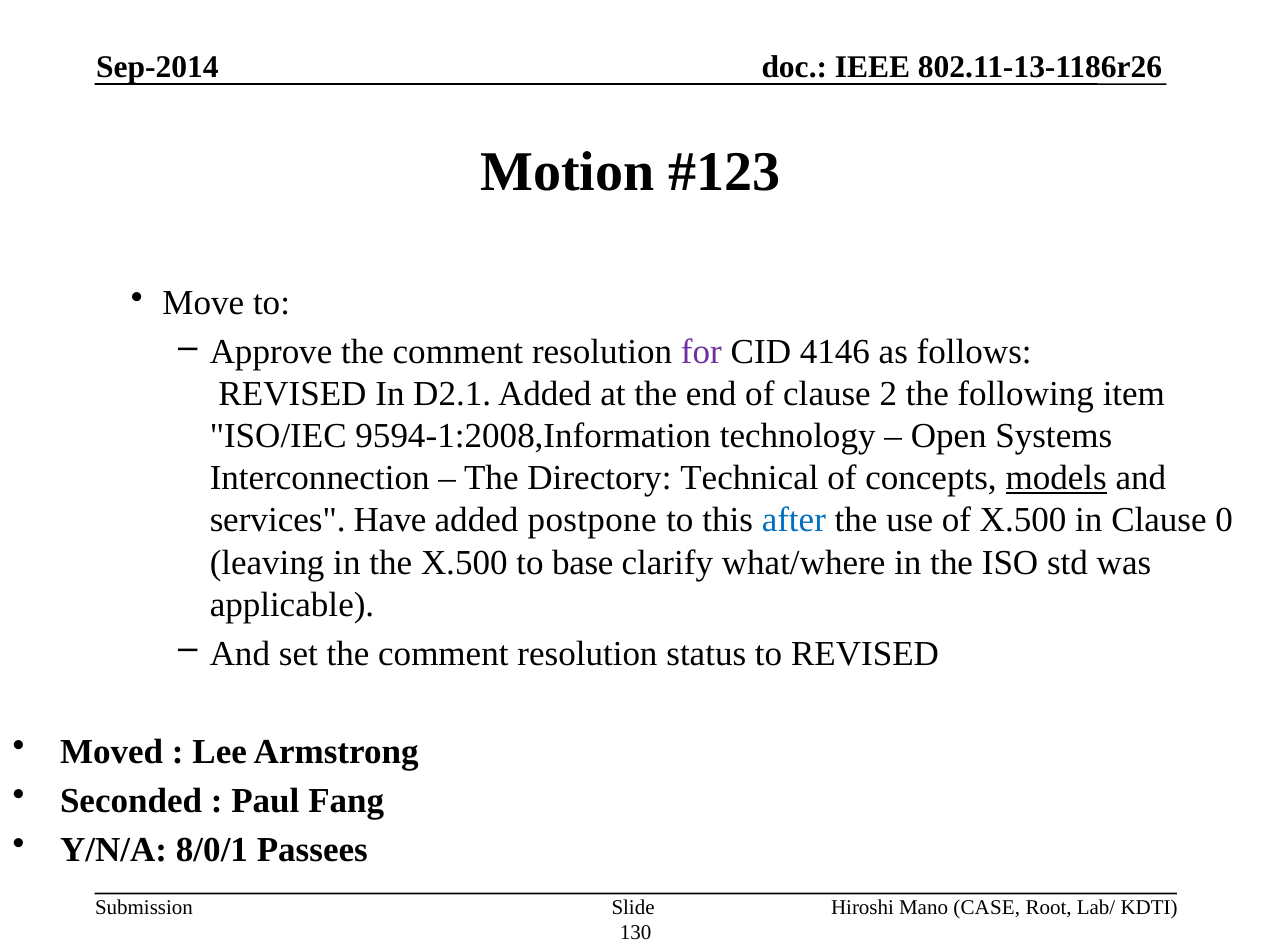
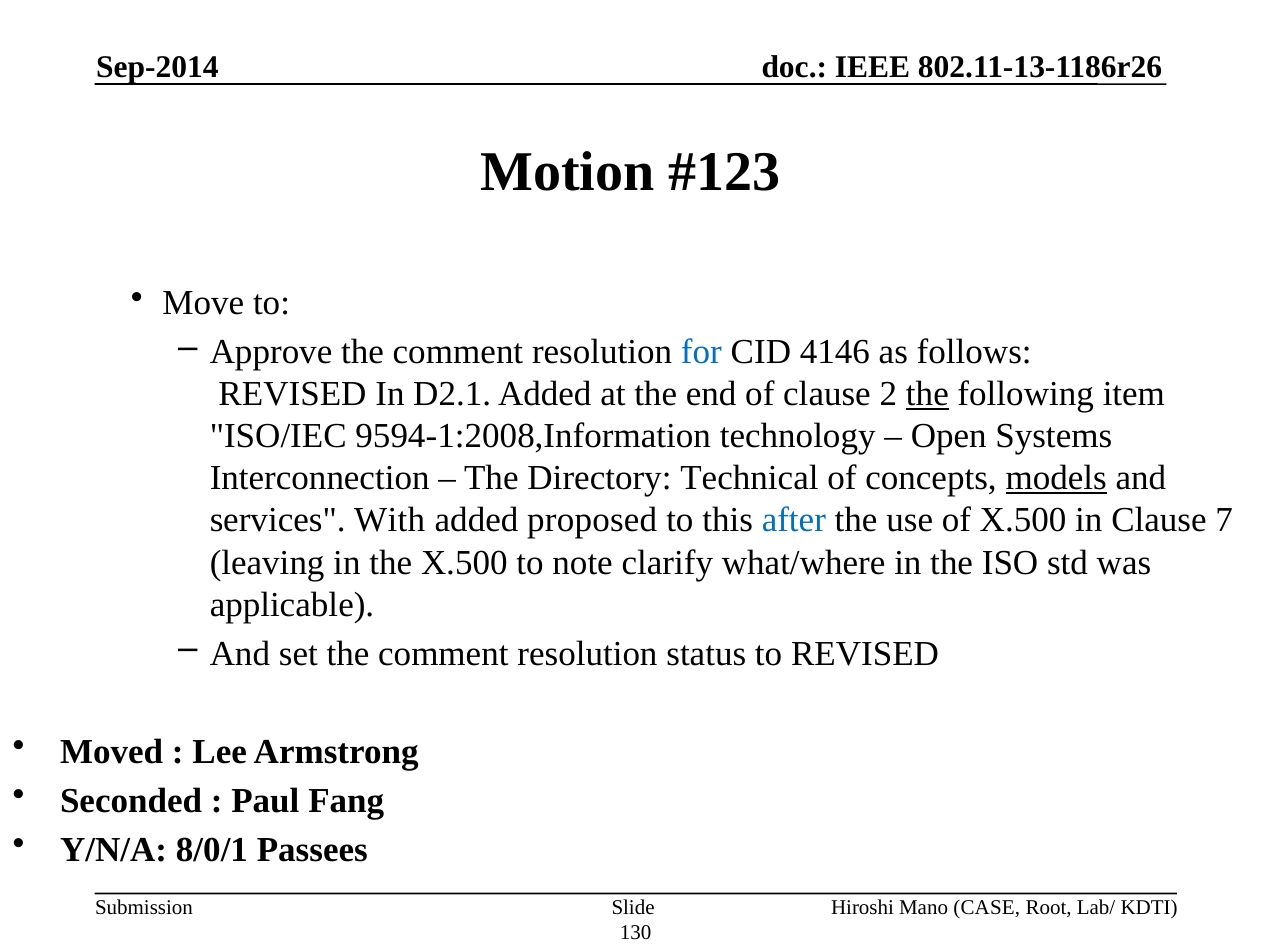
for colour: purple -> blue (701, 352)
the underline: none -> present (927, 394)
Have: Have -> With (390, 520)
postpone: postpone -> proposed (592, 520)
0: 0 -> 7 (1224, 520)
base: base -> note (583, 562)
